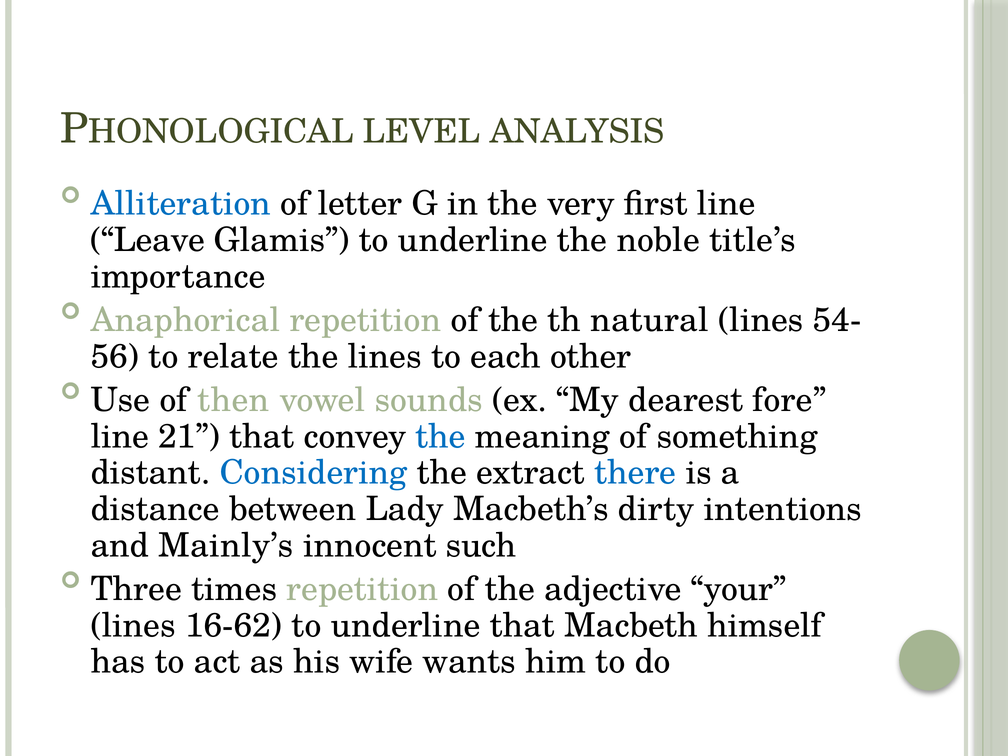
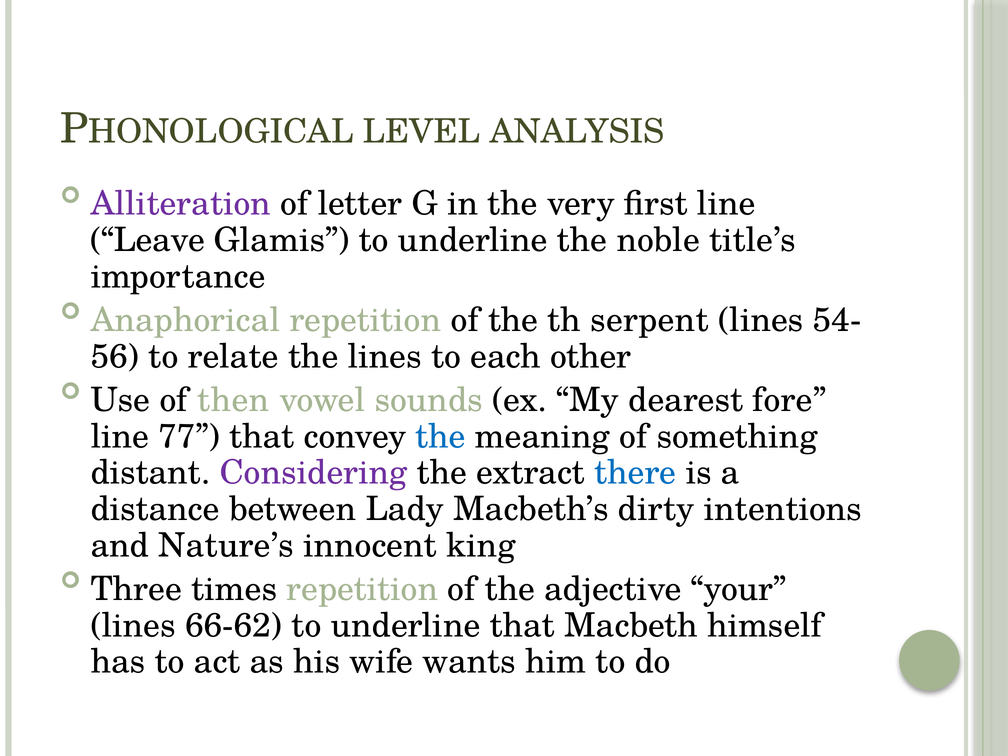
Alliteration colour: blue -> purple (181, 204)
natural: natural -> serpent (650, 320)
21: 21 -> 77 (189, 437)
Considering colour: blue -> purple (314, 473)
Mainly’s: Mainly’s -> Nature’s (226, 545)
such: such -> king (481, 545)
16-62: 16-62 -> 66-62 (234, 625)
